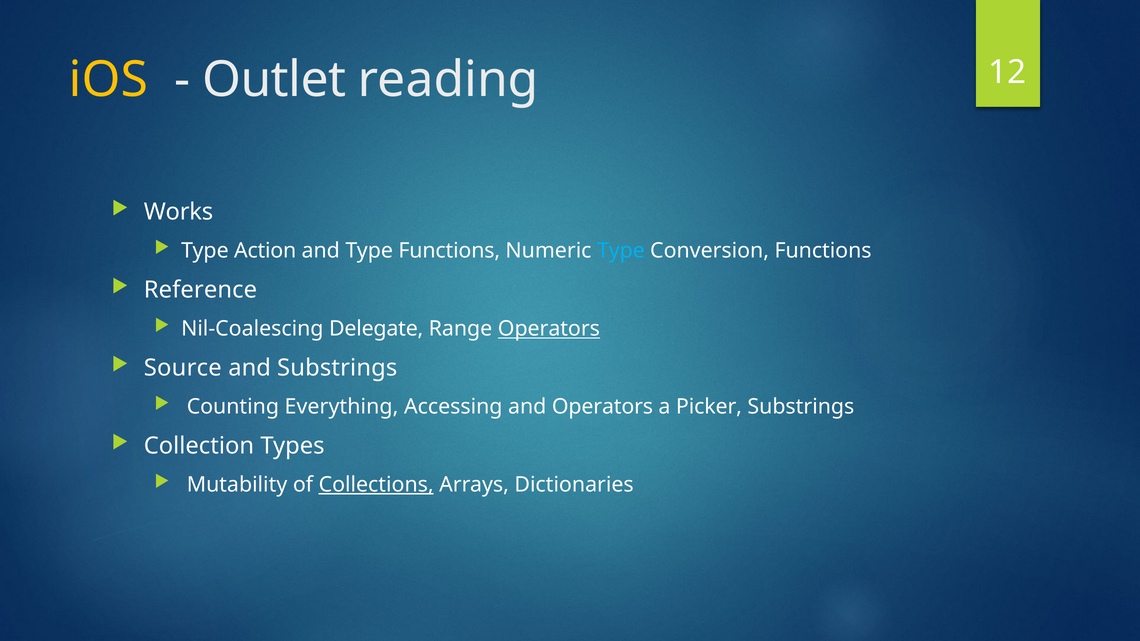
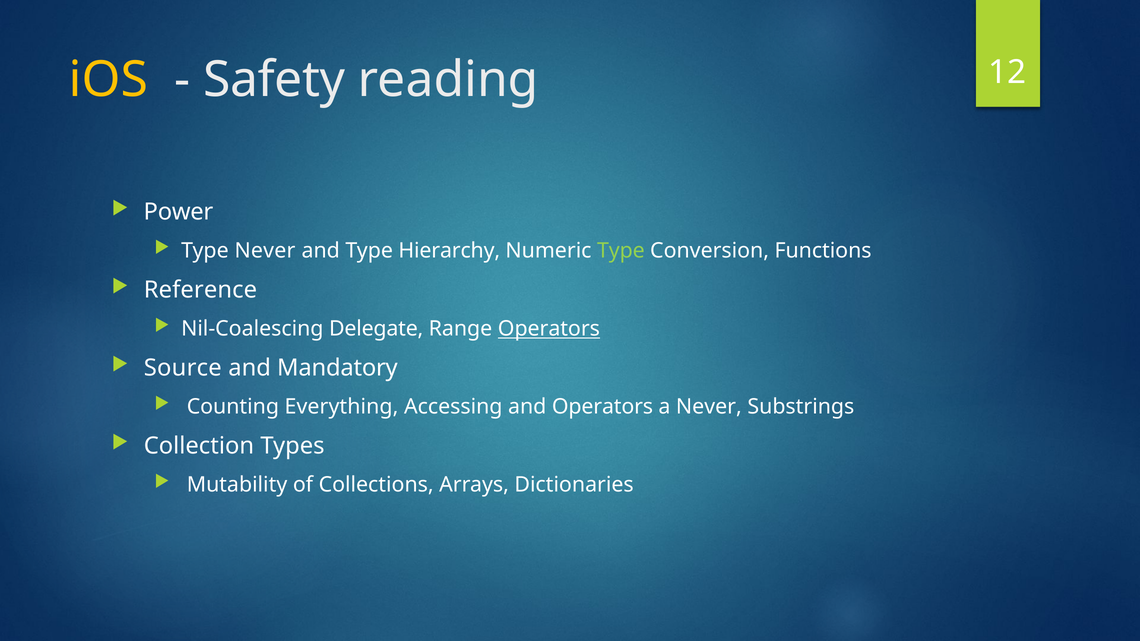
Outlet: Outlet -> Safety (274, 80)
Works: Works -> Power (178, 212)
Type Action: Action -> Never (265, 251)
Type Functions: Functions -> Hierarchy (449, 251)
Type colour: light blue -> light green (621, 251)
and Substrings: Substrings -> Mandatory (337, 368)
a Picker: Picker -> Never (709, 407)
Collections underline: present -> none (376, 485)
